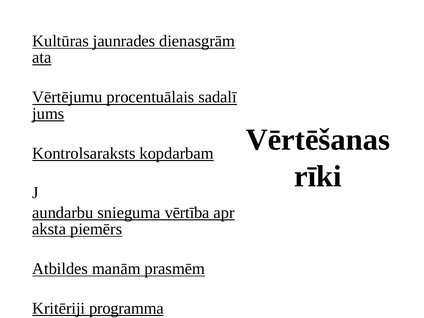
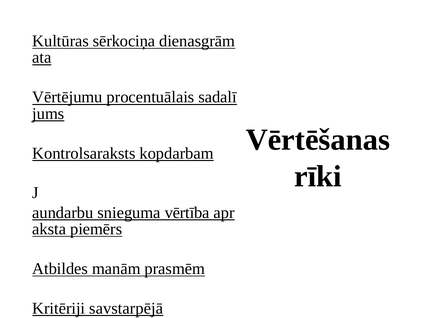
jaunrades: jaunrades -> sērkociņa (124, 41)
programma: programma -> savstarpējā (126, 308)
